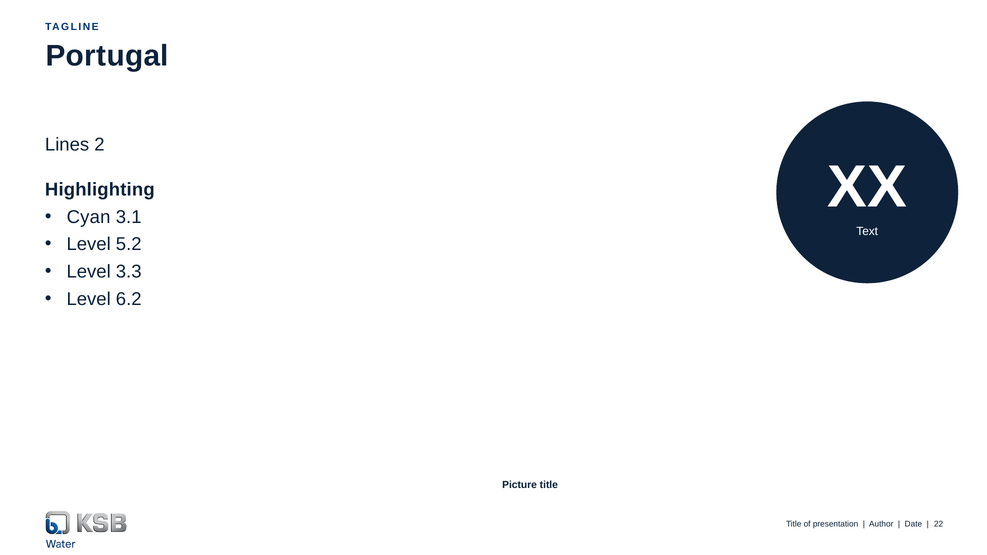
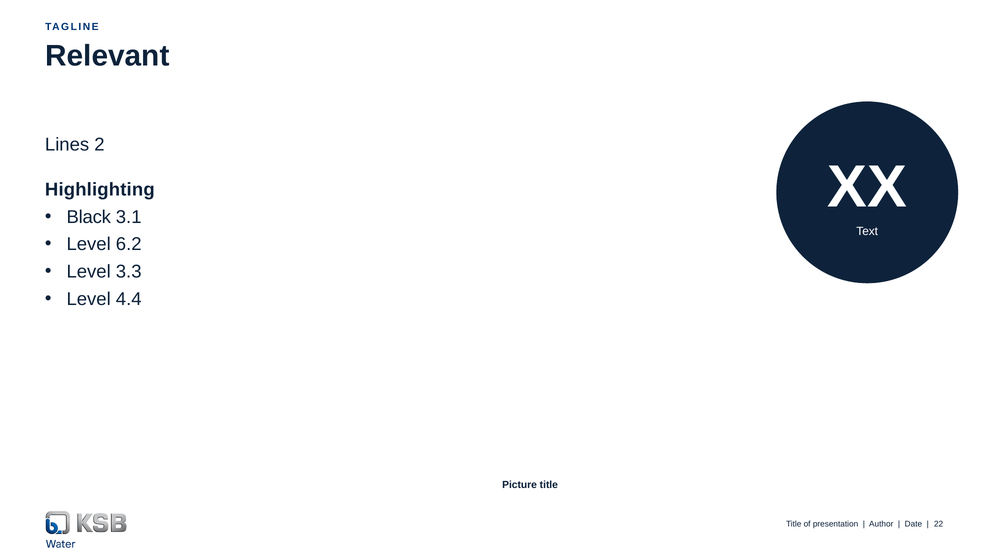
Portugal: Portugal -> Relevant (107, 56)
Cyan: Cyan -> Black (89, 217)
5.2: 5.2 -> 6.2 (129, 244)
6.2: 6.2 -> 4.4 (129, 299)
